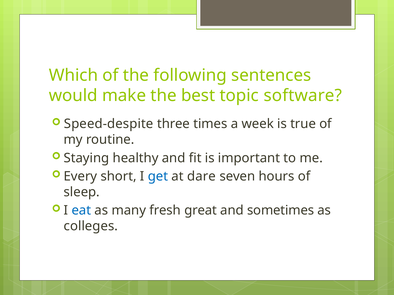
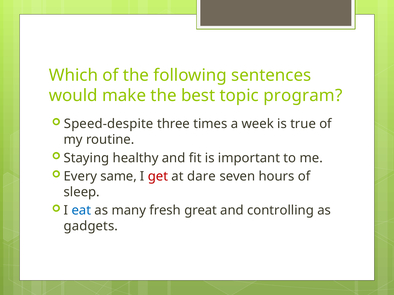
software: software -> program (303, 96)
short: short -> same (119, 177)
get colour: blue -> red (158, 177)
sometimes: sometimes -> controlling (281, 211)
colleges: colleges -> gadgets (91, 227)
